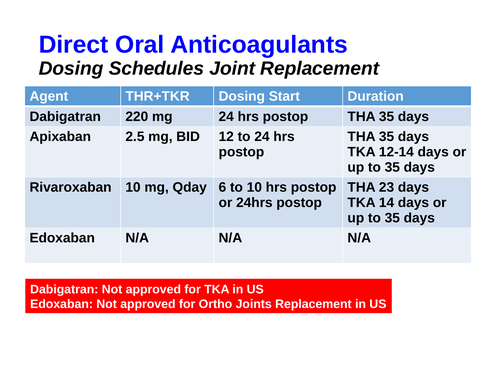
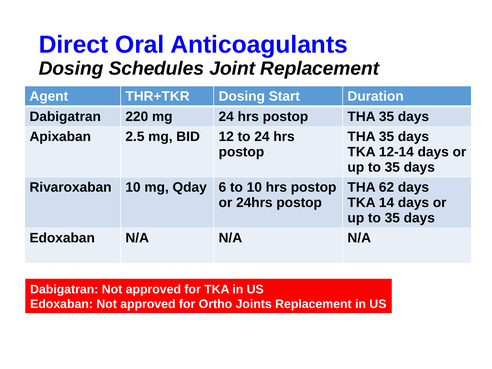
23: 23 -> 62 (387, 187)
